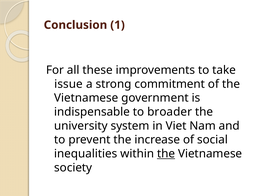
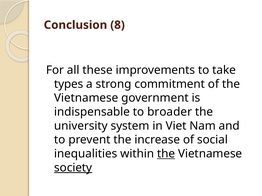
1: 1 -> 8 (118, 25)
issue: issue -> types (69, 84)
society underline: none -> present (73, 168)
